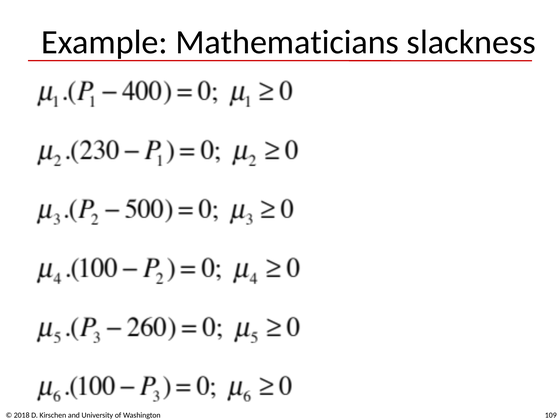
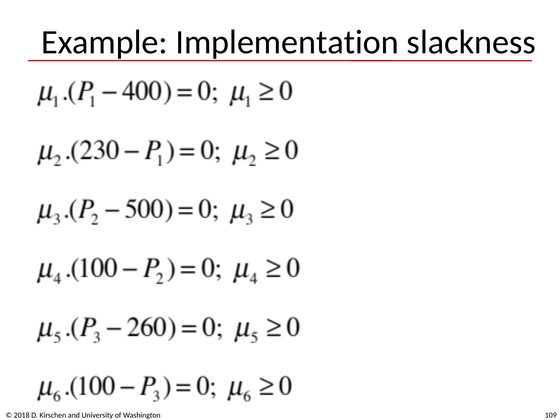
Mathematicians: Mathematicians -> Implementation (287, 42)
